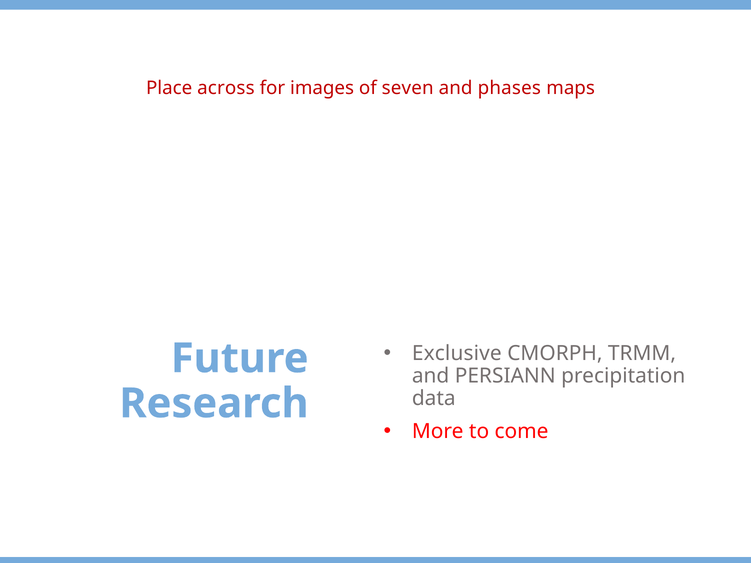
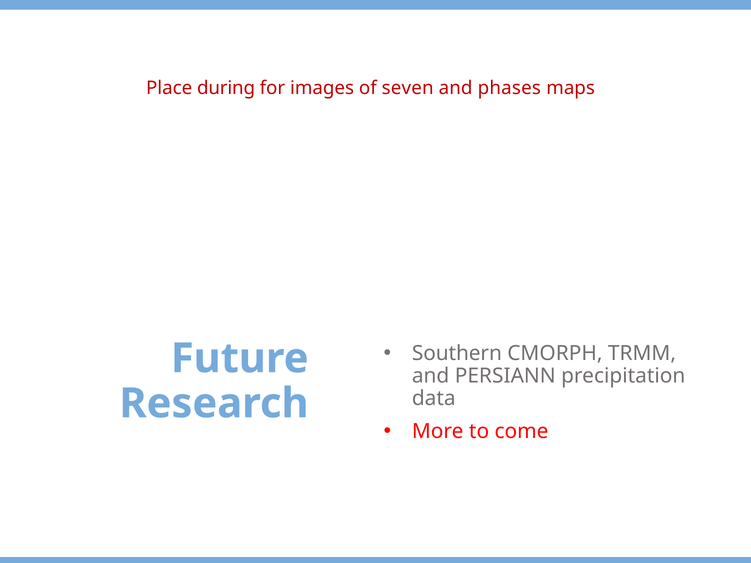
across: across -> during (226, 88)
Exclusive: Exclusive -> Southern (457, 354)
